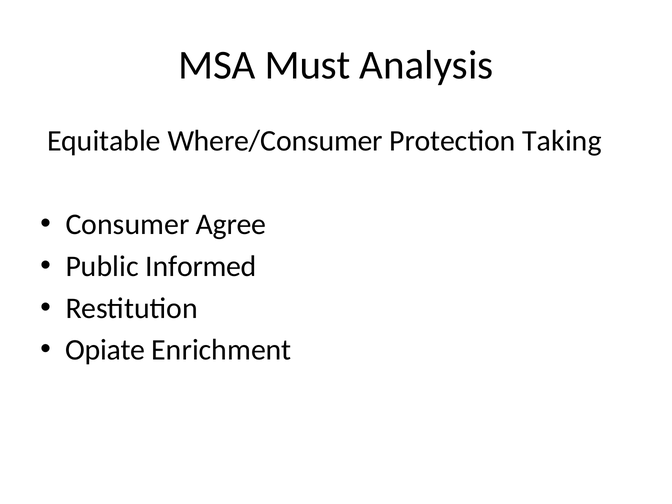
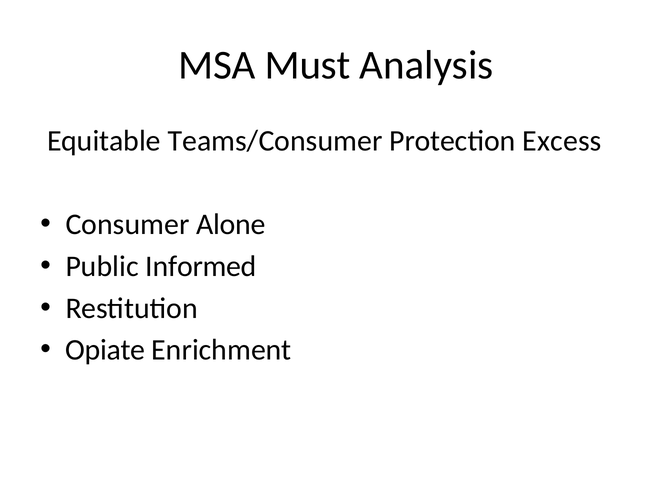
Where/Consumer: Where/Consumer -> Teams/Consumer (275, 141)
Taking: Taking -> Excess (562, 141)
Agree: Agree -> Alone (231, 225)
